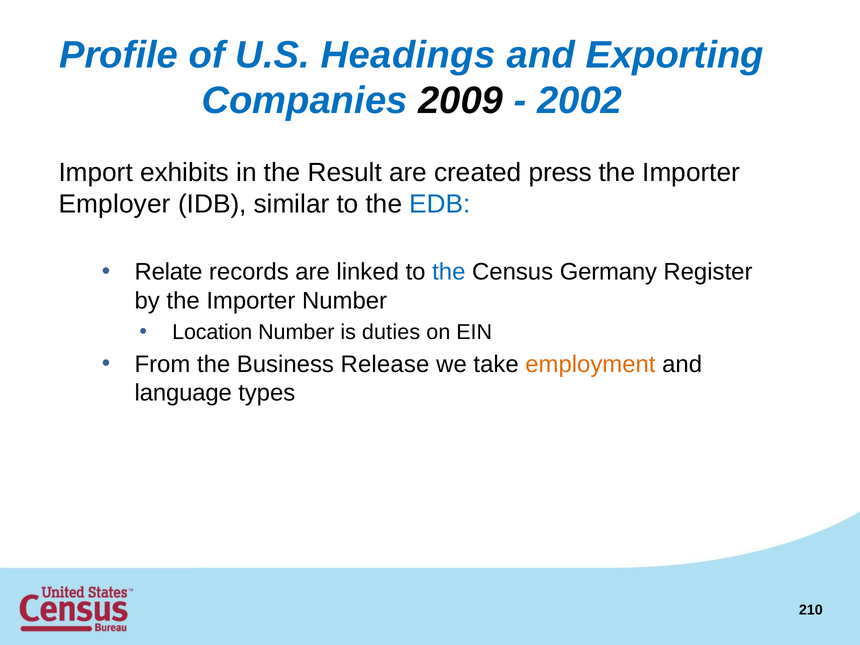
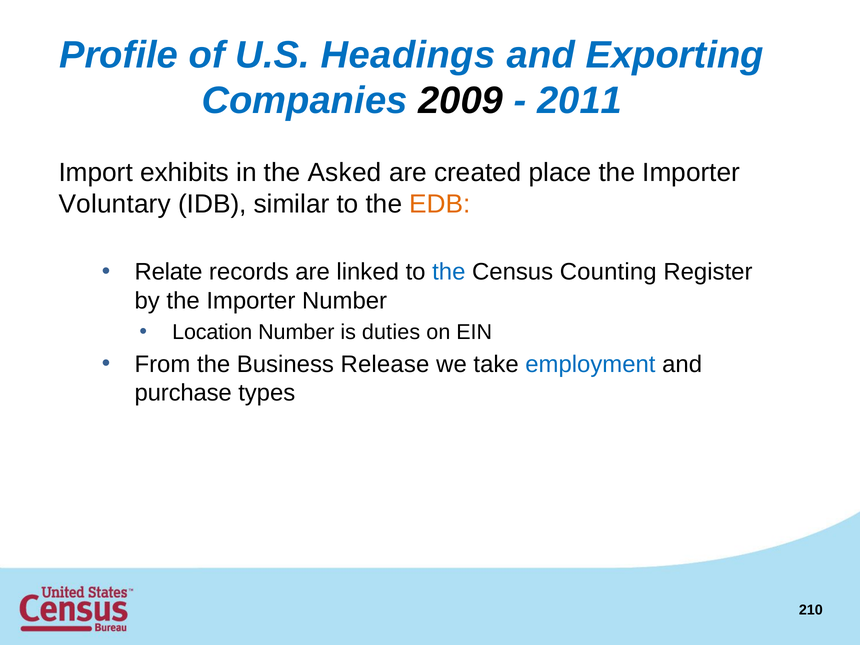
2002: 2002 -> 2011 (580, 101)
Result: Result -> Asked (345, 172)
press: press -> place (560, 172)
Employer: Employer -> Voluntary (115, 204)
EDB colour: blue -> orange (440, 204)
Germany: Germany -> Counting (608, 272)
employment colour: orange -> blue (590, 364)
language: language -> purchase (183, 393)
